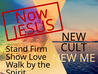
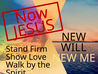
CULT: CULT -> WILL (74, 47)
